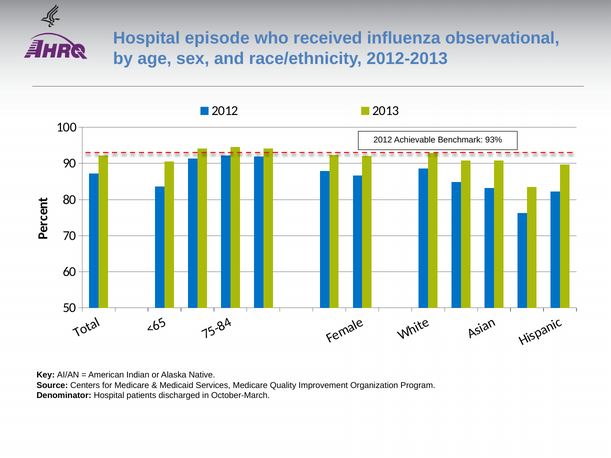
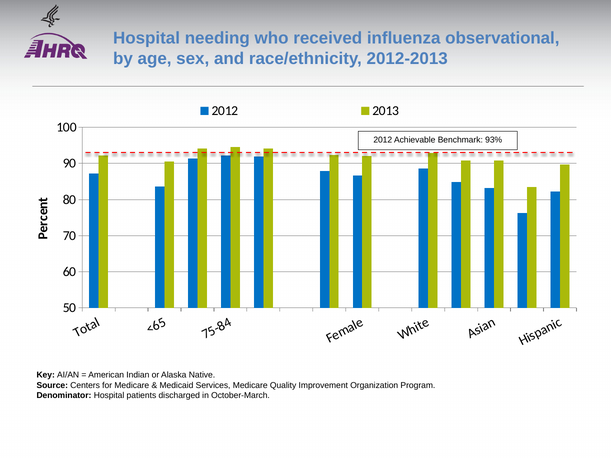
episode: episode -> needing (217, 38)
